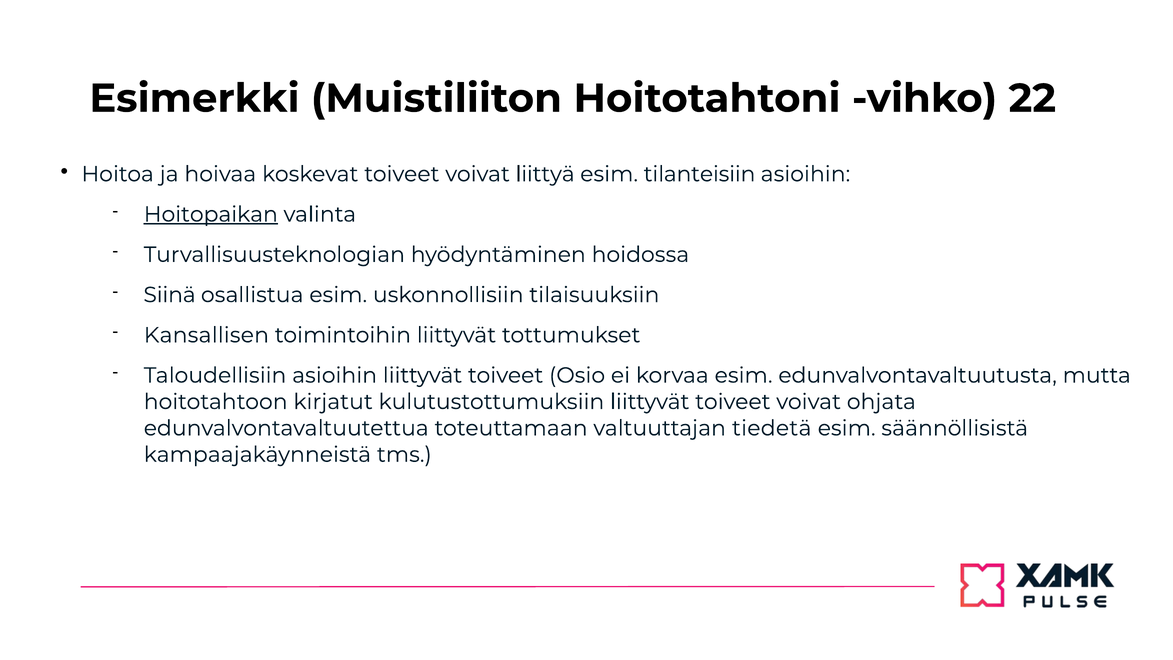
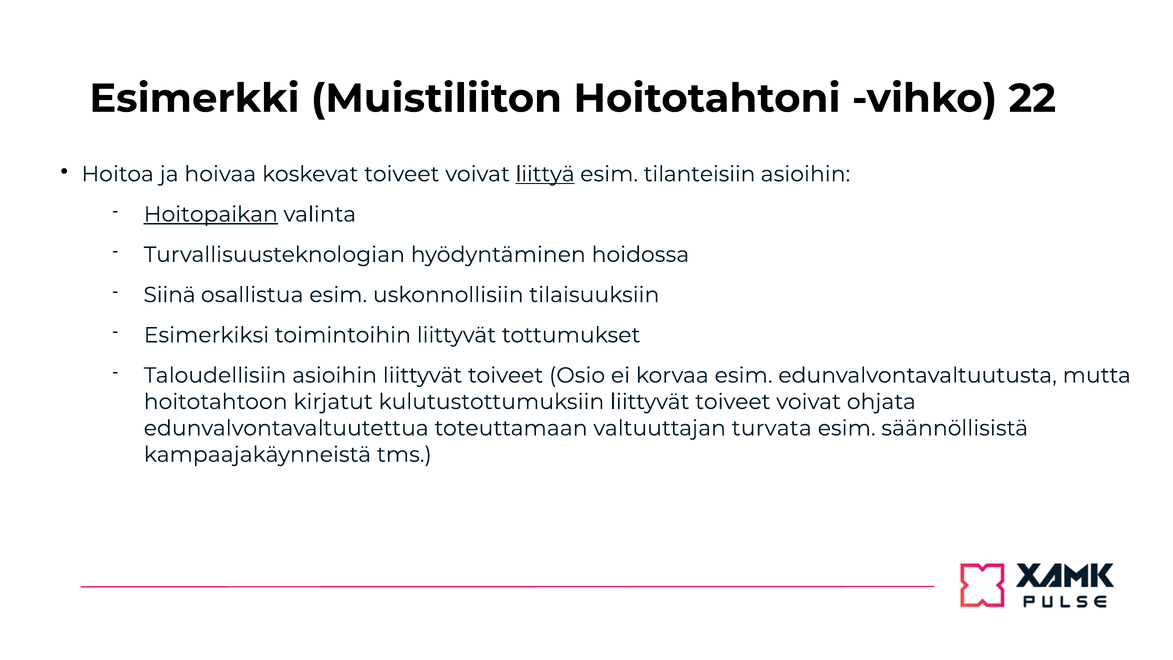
liittyä underline: none -> present (545, 174)
Kansallisen: Kansallisen -> Esimerkiksi (206, 335)
tiedetä: tiedetä -> turvata (772, 428)
